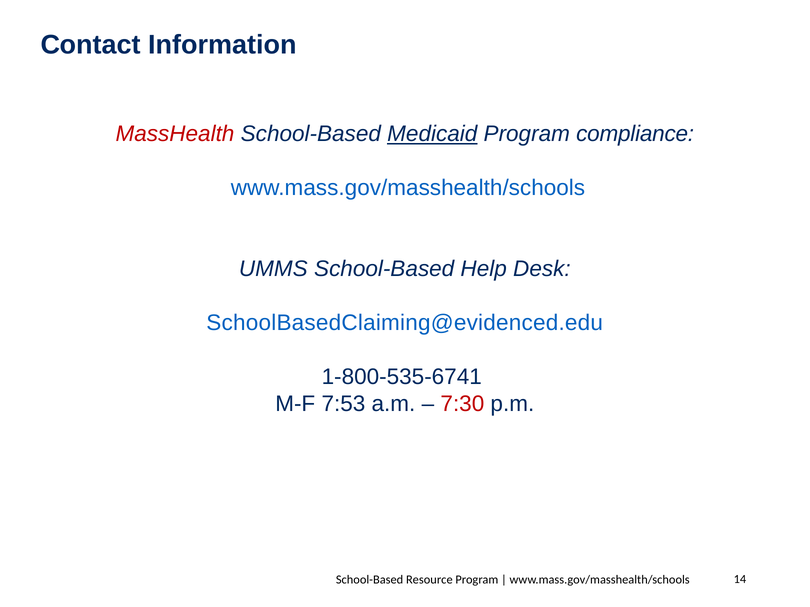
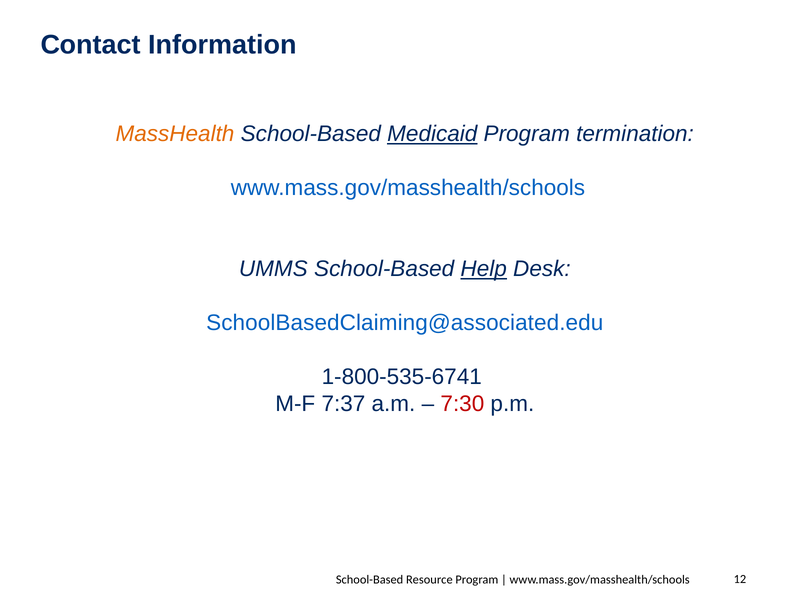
MassHealth colour: red -> orange (175, 134)
compliance: compliance -> termination (635, 134)
Help underline: none -> present (484, 269)
SchoolBasedClaiming@evidenced.edu: SchoolBasedClaiming@evidenced.edu -> SchoolBasedClaiming@associated.edu (405, 323)
7:53: 7:53 -> 7:37 (343, 404)
14: 14 -> 12 (740, 580)
